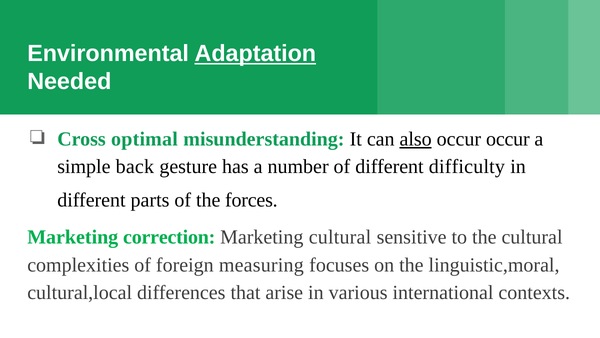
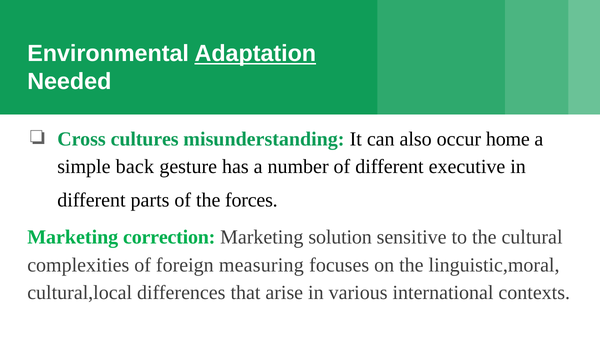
optimal: optimal -> cultures (145, 139)
also underline: present -> none (416, 139)
occur occur: occur -> home (508, 139)
difficulty: difficulty -> executive (467, 167)
Marketing cultural: cultural -> solution (340, 237)
